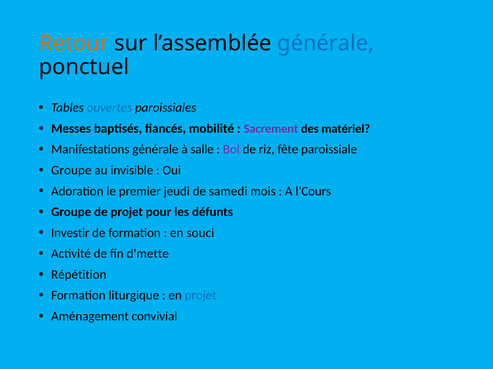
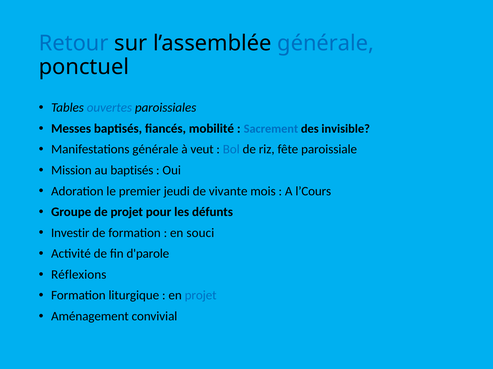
Retour colour: orange -> blue (74, 43)
Sacrement colour: purple -> blue (271, 129)
matériel: matériel -> invisible (346, 129)
salle: salle -> veut (202, 150)
Bol colour: purple -> blue (231, 150)
Groupe: Groupe -> Mission (71, 171)
au invisible: invisible -> baptisés (132, 171)
samedi: samedi -> vivante (228, 191)
d'mette: d'mette -> d'parole (148, 254)
Répétition: Répétition -> Réflexions (79, 275)
